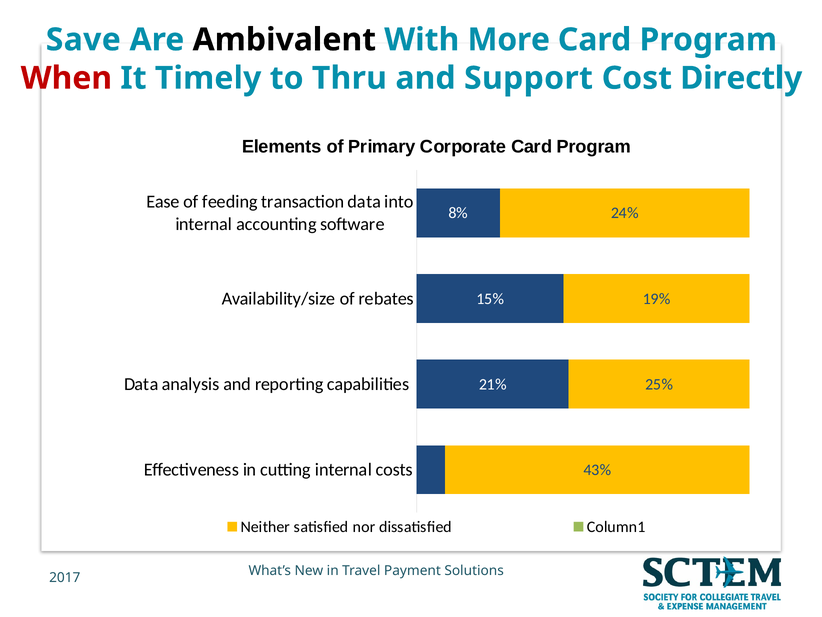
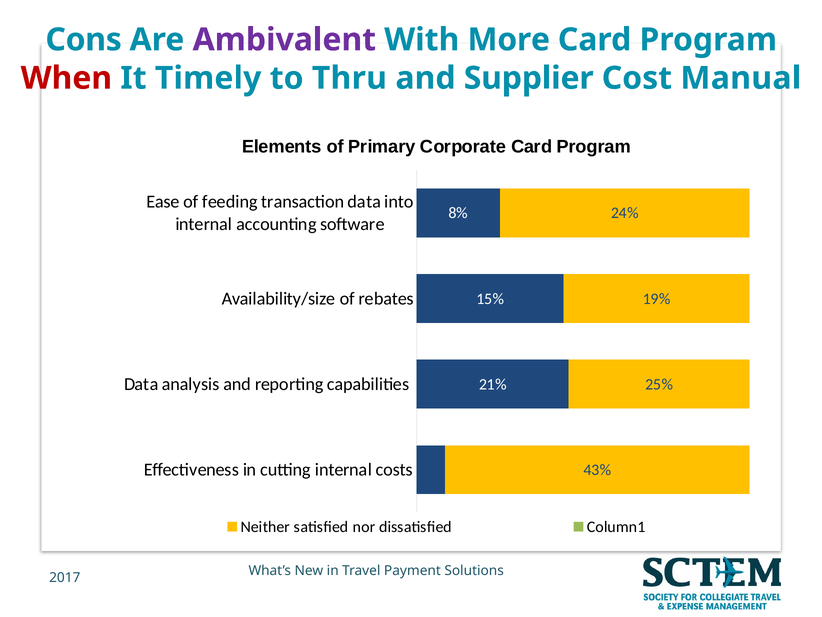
Save: Save -> Cons (84, 40)
Ambivalent colour: black -> purple (284, 40)
Support: Support -> Supplier (529, 78)
Directly: Directly -> Manual (741, 78)
